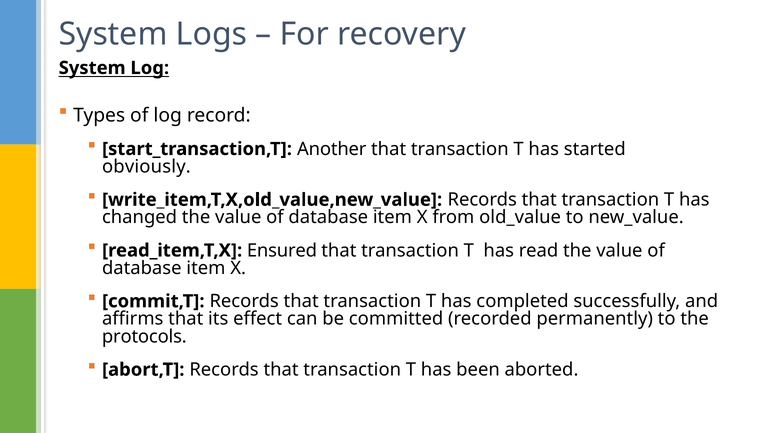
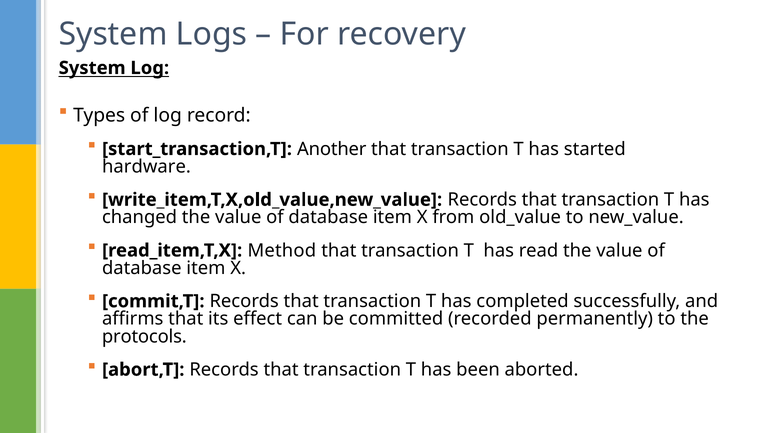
obviously: obviously -> hardware (146, 167)
Ensured: Ensured -> Method (282, 251)
